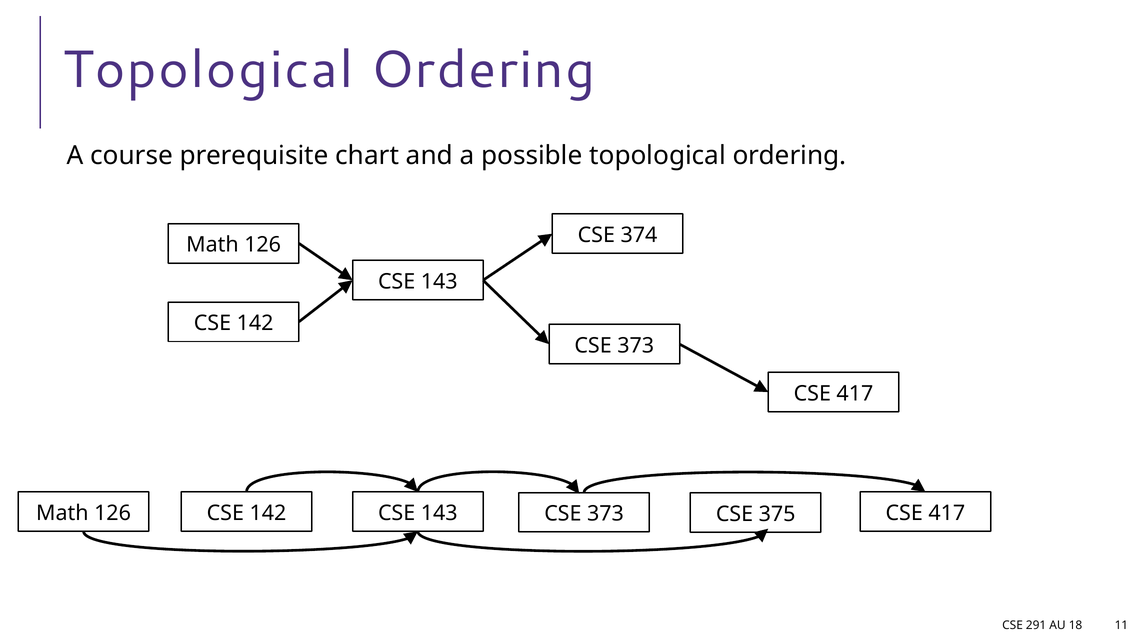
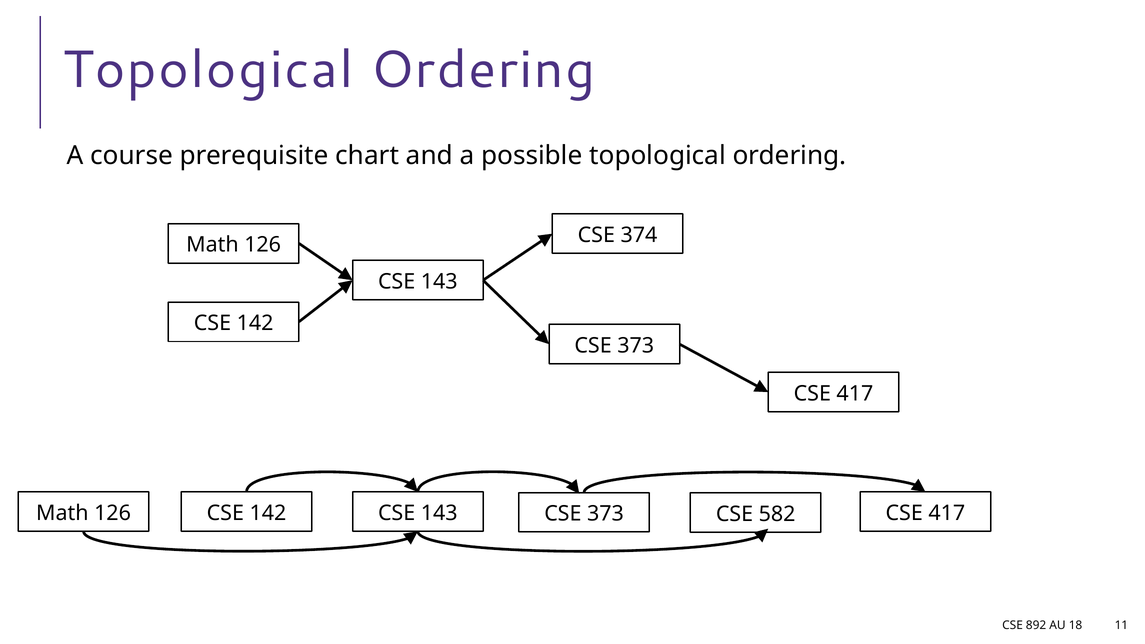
375: 375 -> 582 (777, 514)
291: 291 -> 892 (1036, 625)
